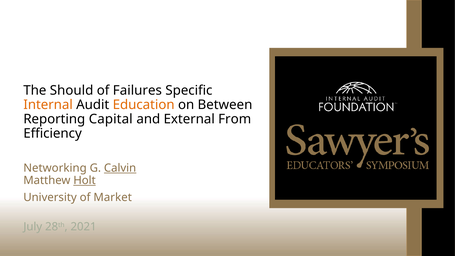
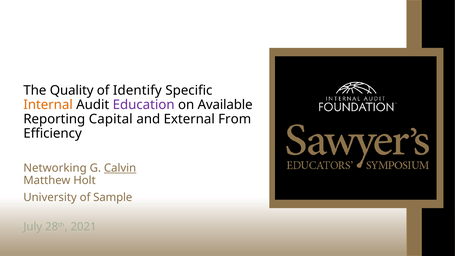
Should: Should -> Quality (72, 90)
Failures: Failures -> Identify (137, 90)
Education colour: orange -> purple (144, 105)
Between: Between -> Available (225, 105)
Holt underline: present -> none (85, 180)
Market: Market -> Sample (113, 197)
